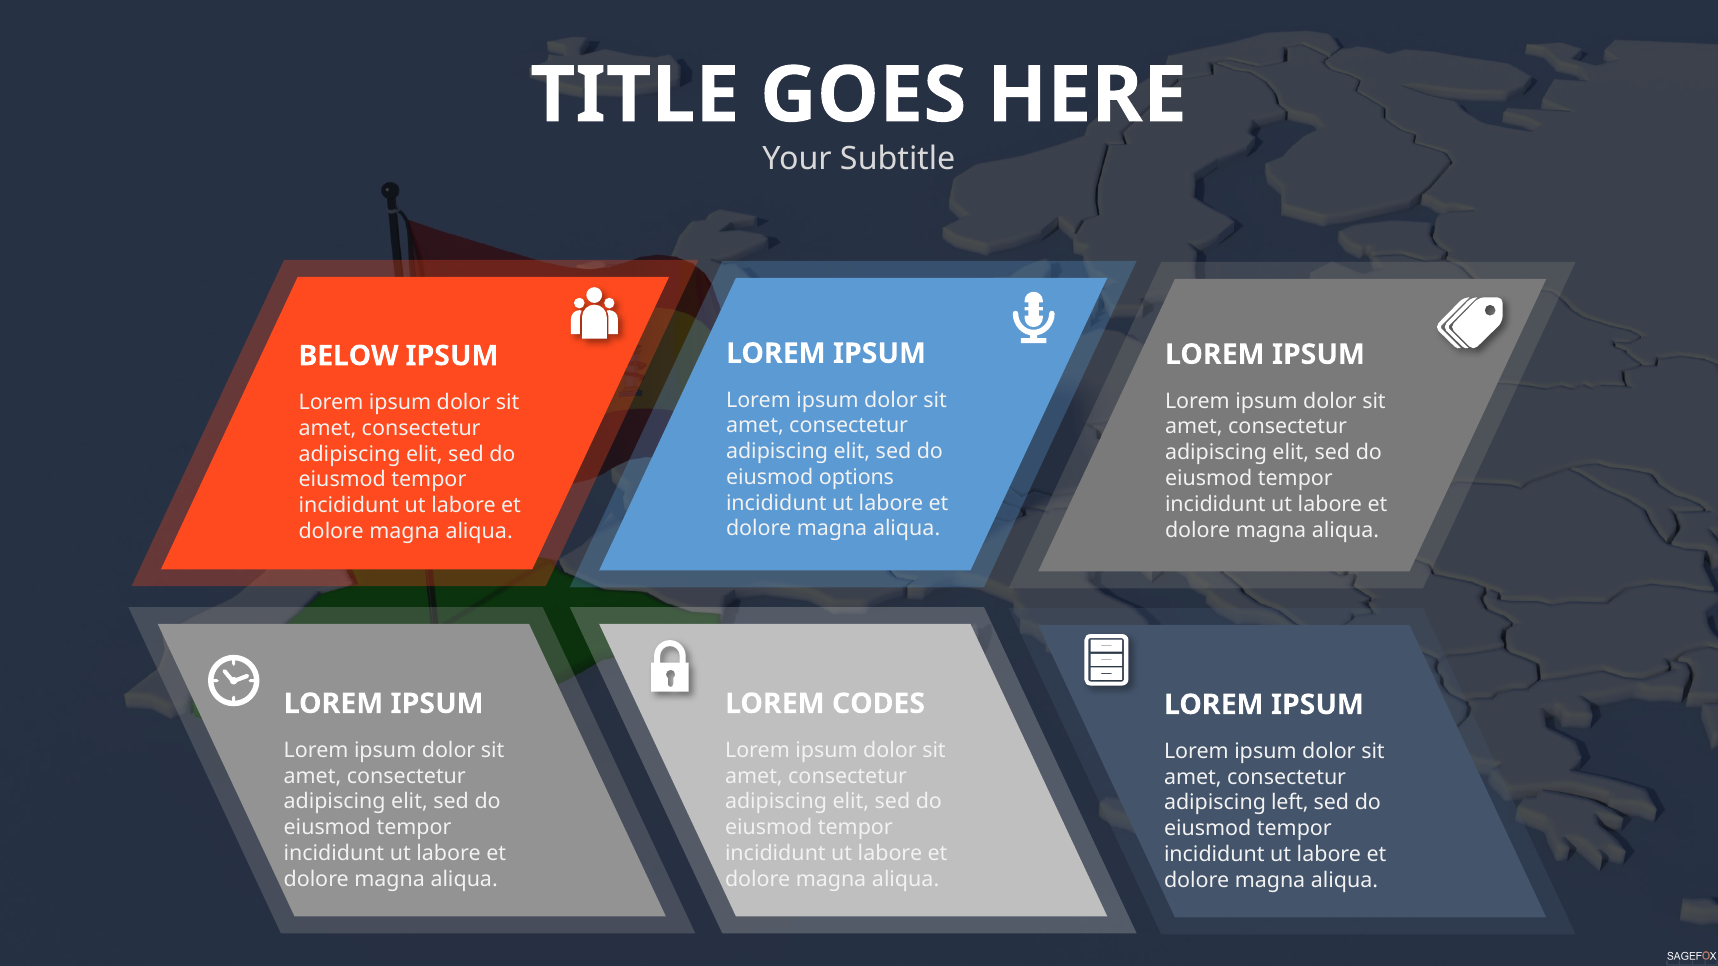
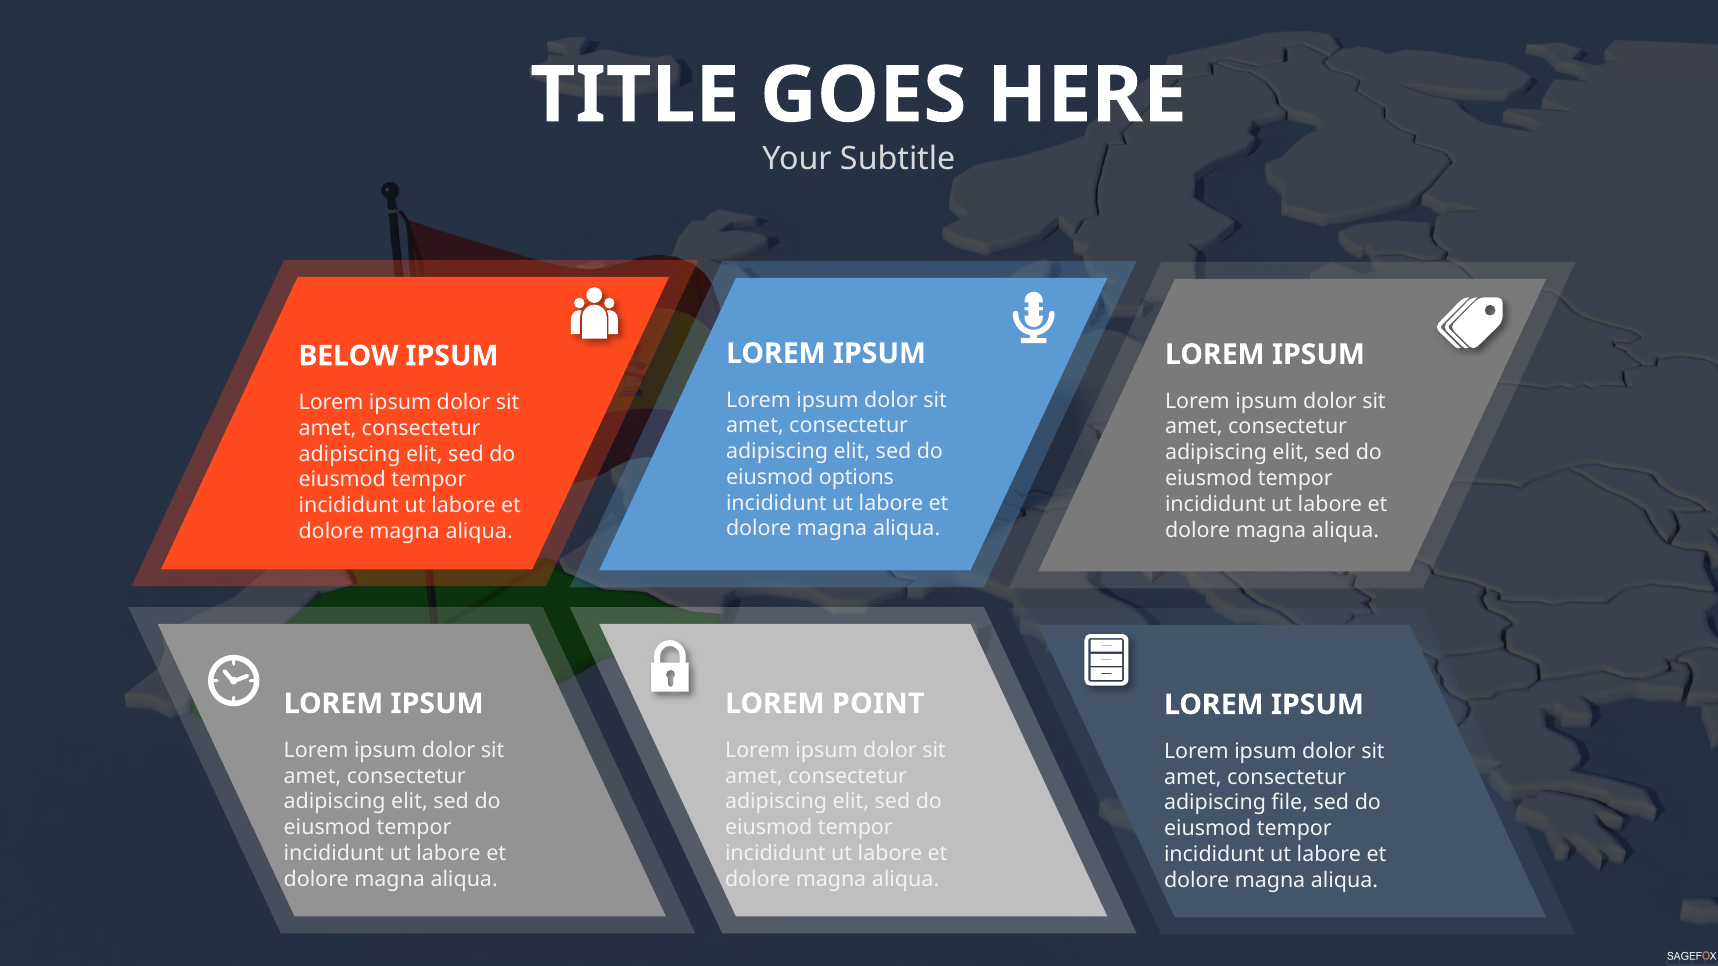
CODES: CODES -> POINT (878, 704)
left: left -> file (1290, 803)
